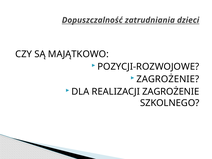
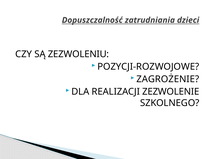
MAJĄTKOWO: MAJĄTKOWO -> ZEZWOLENIU (78, 54)
REALIZACJI ZAGROŻENIE: ZAGROŻENIE -> ZEZWOLENIE (171, 92)
